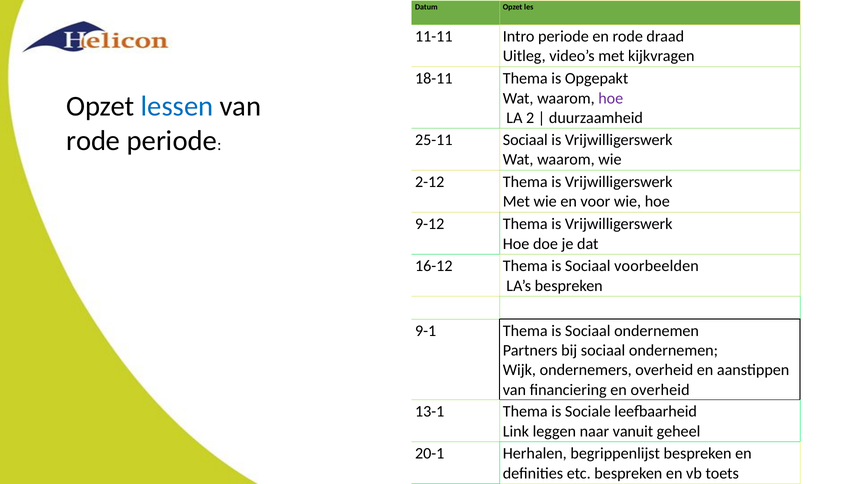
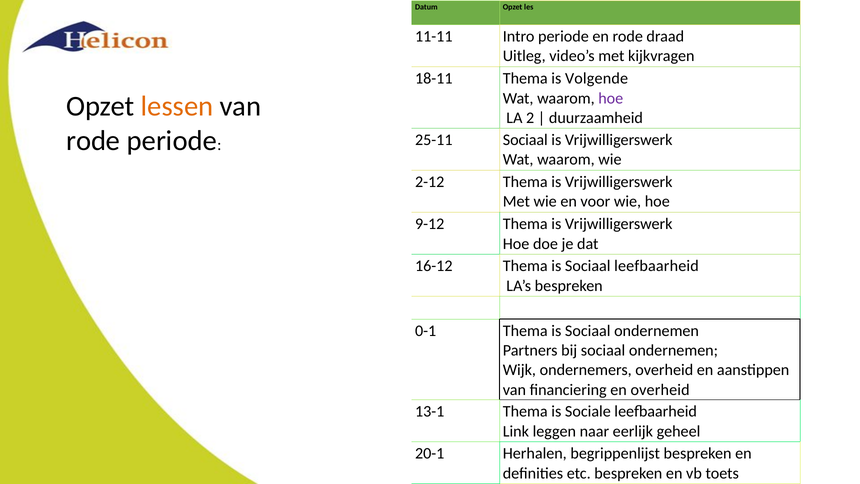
Opgepakt: Opgepakt -> Volgende (597, 78)
lessen colour: blue -> orange (177, 106)
Sociaal voorbeelden: voorbeelden -> leefbaarheid (656, 266)
9-1: 9-1 -> 0-1 (426, 331)
vanuit: vanuit -> eerlijk (633, 431)
